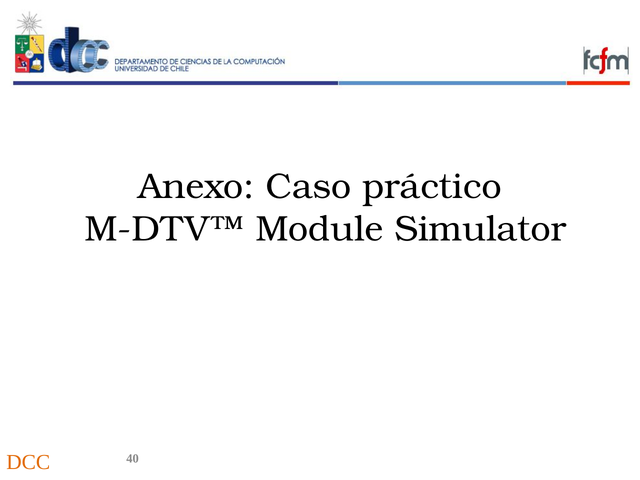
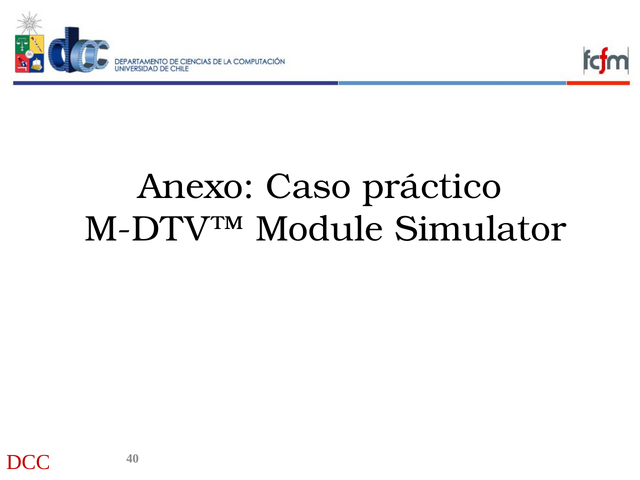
DCC colour: orange -> red (28, 462)
